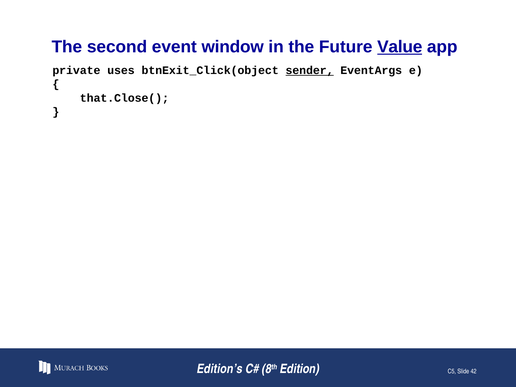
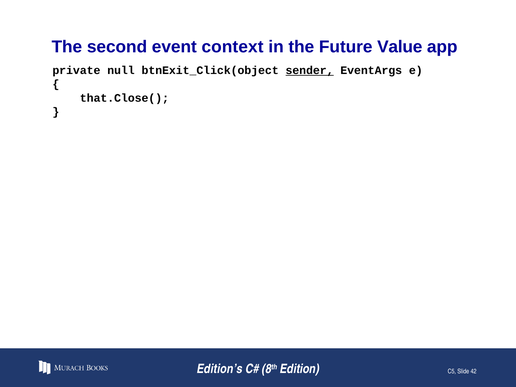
window: window -> context (232, 47)
Value underline: present -> none (400, 47)
uses: uses -> null (121, 70)
